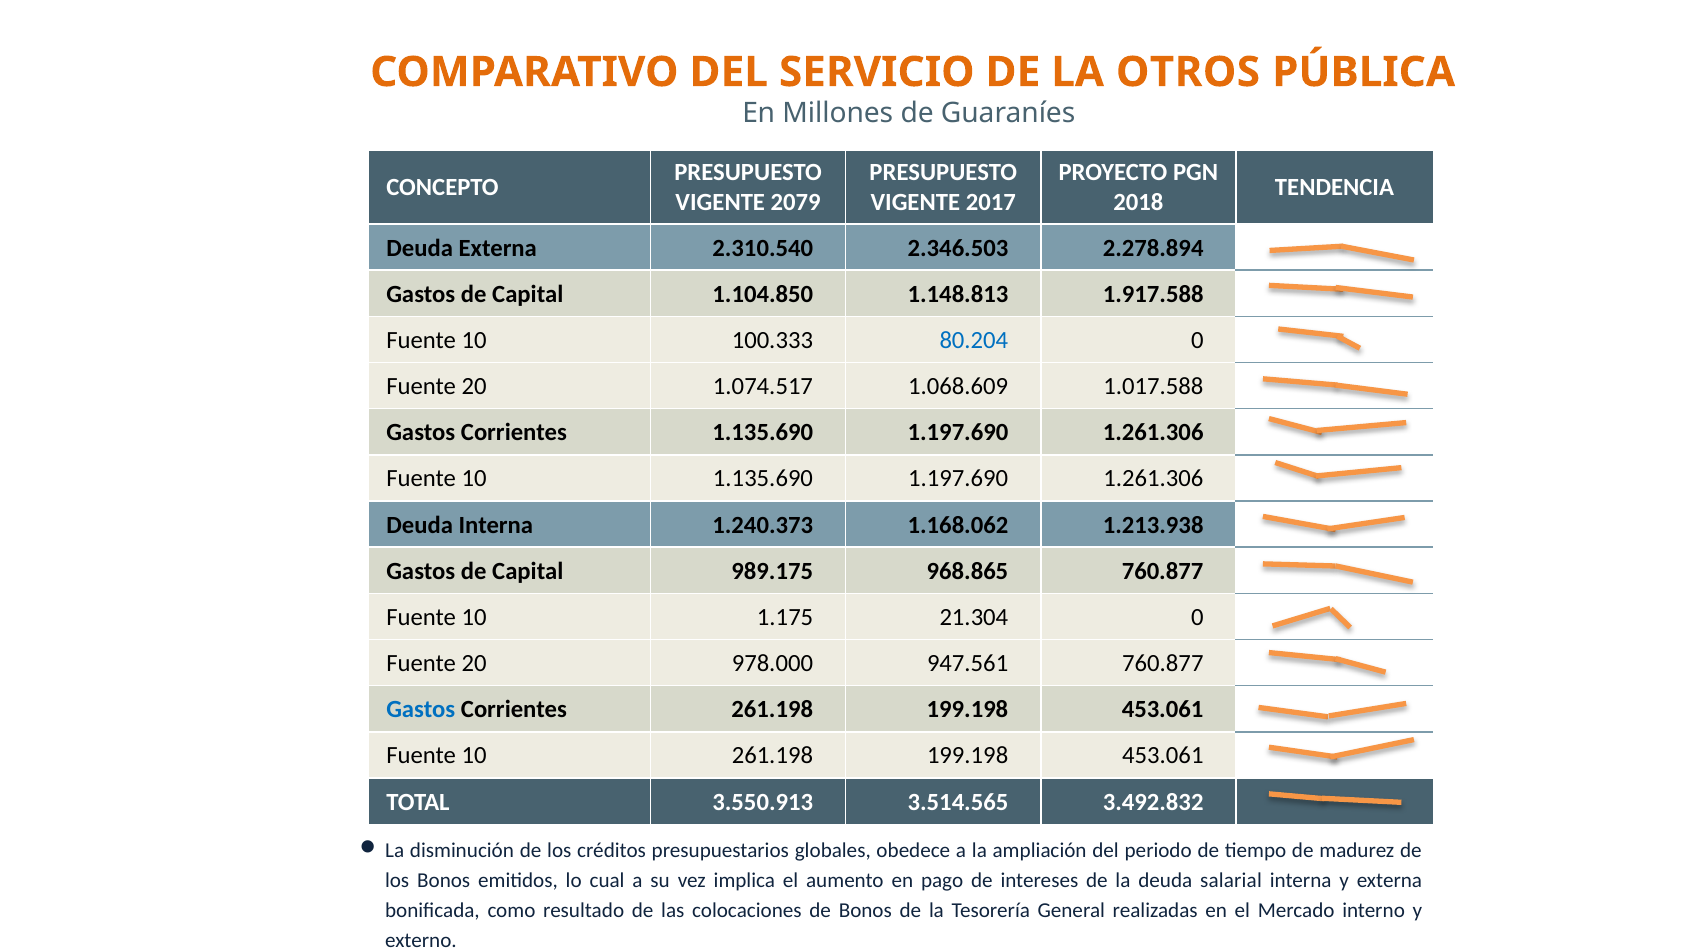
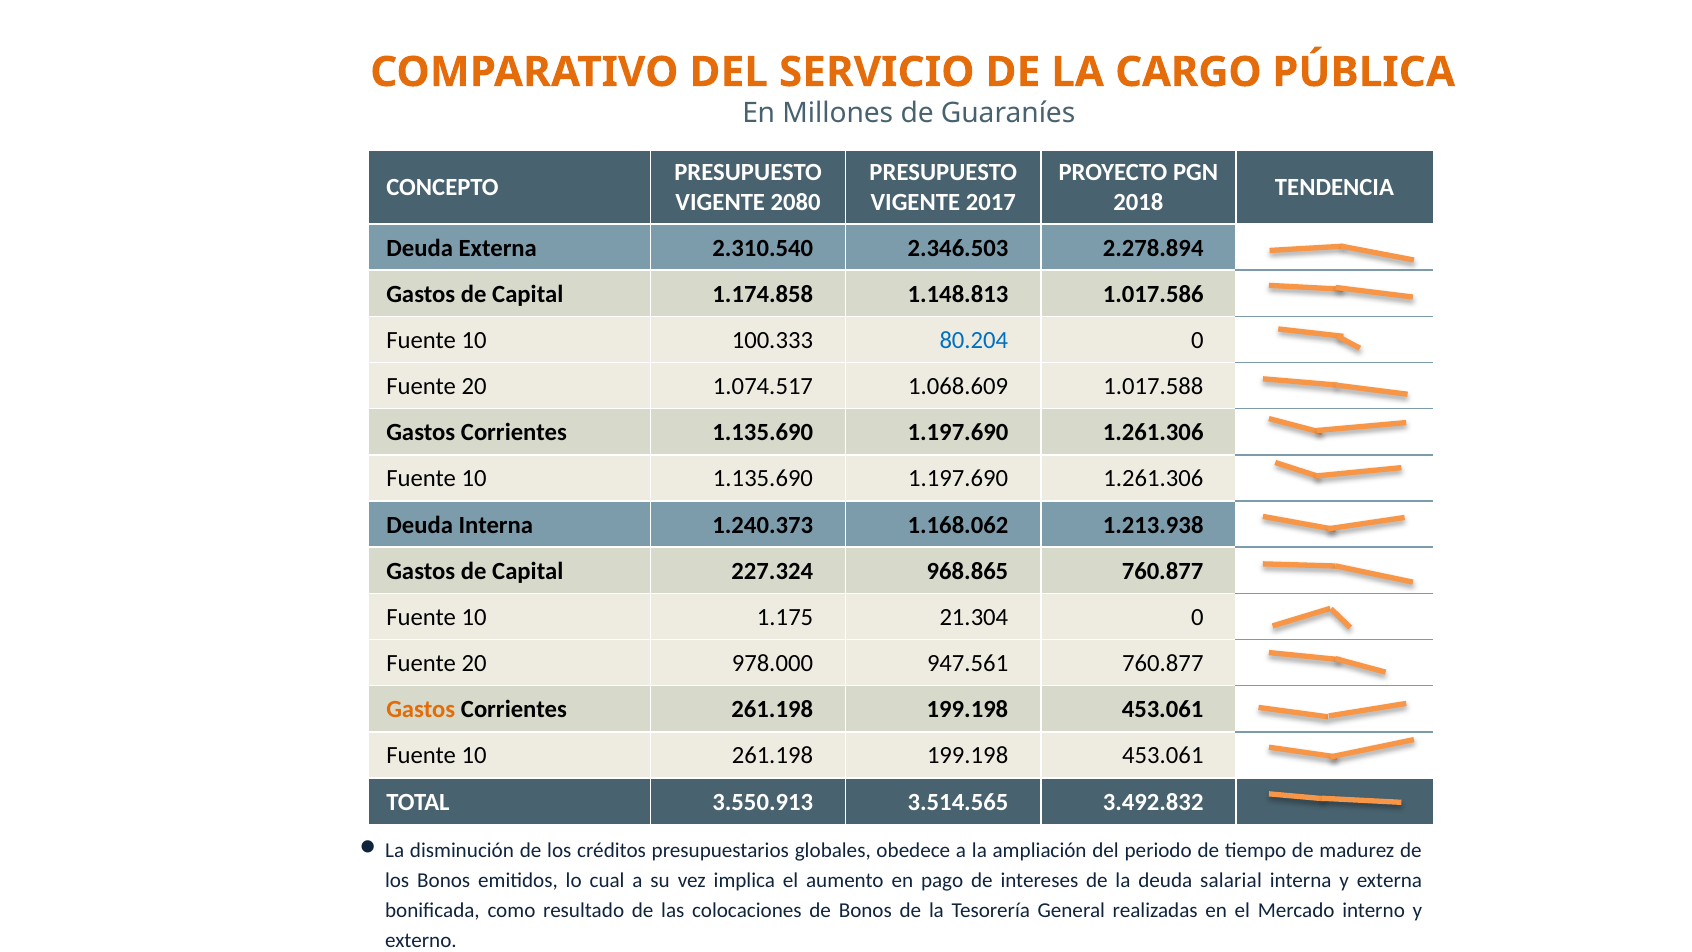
OTROS: OTROS -> CARGO (1188, 72)
2079: 2079 -> 2080 (796, 203)
1.104.850: 1.104.850 -> 1.174.858 (763, 294)
1.917.588: 1.917.588 -> 1.017.586 (1153, 294)
989.175: 989.175 -> 227.324 (772, 571)
Gastos colour: blue -> orange (421, 709)
